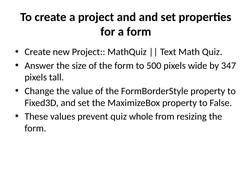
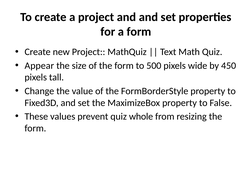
Answer: Answer -> Appear (39, 66)
347: 347 -> 450 (229, 66)
